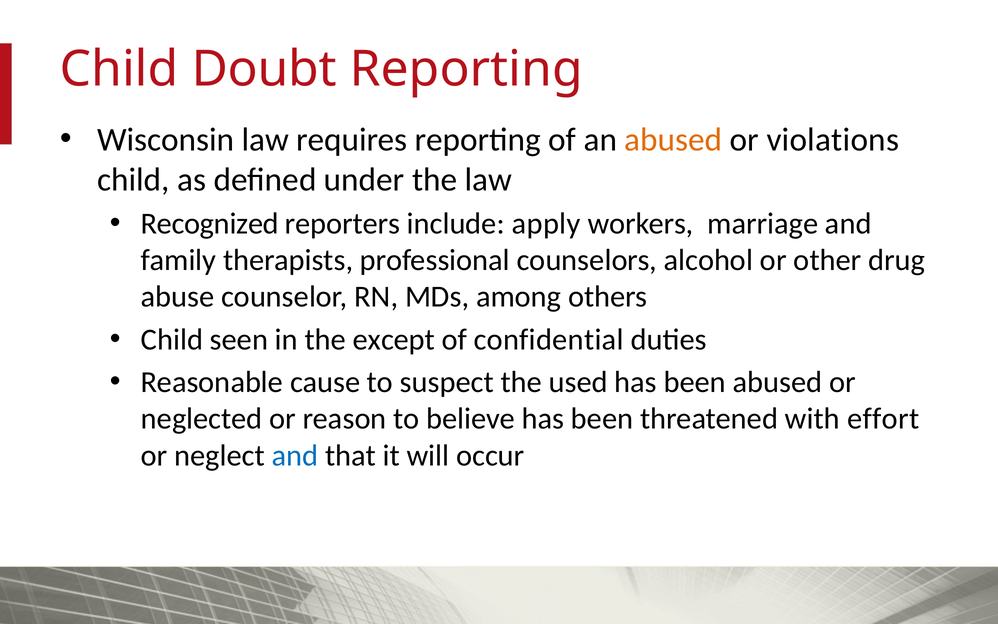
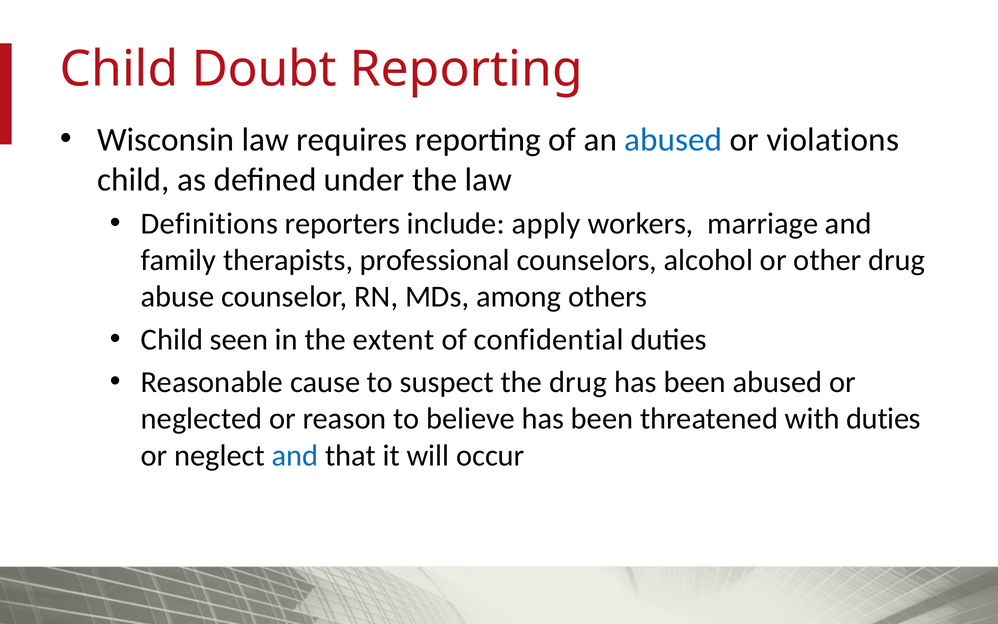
abused colour: orange -> blue (673, 140)
Recognized: Recognized -> Definitions (209, 224)
except: except -> extent (394, 339)
the used: used -> drug (578, 382)
with effort: effort -> duties (883, 419)
